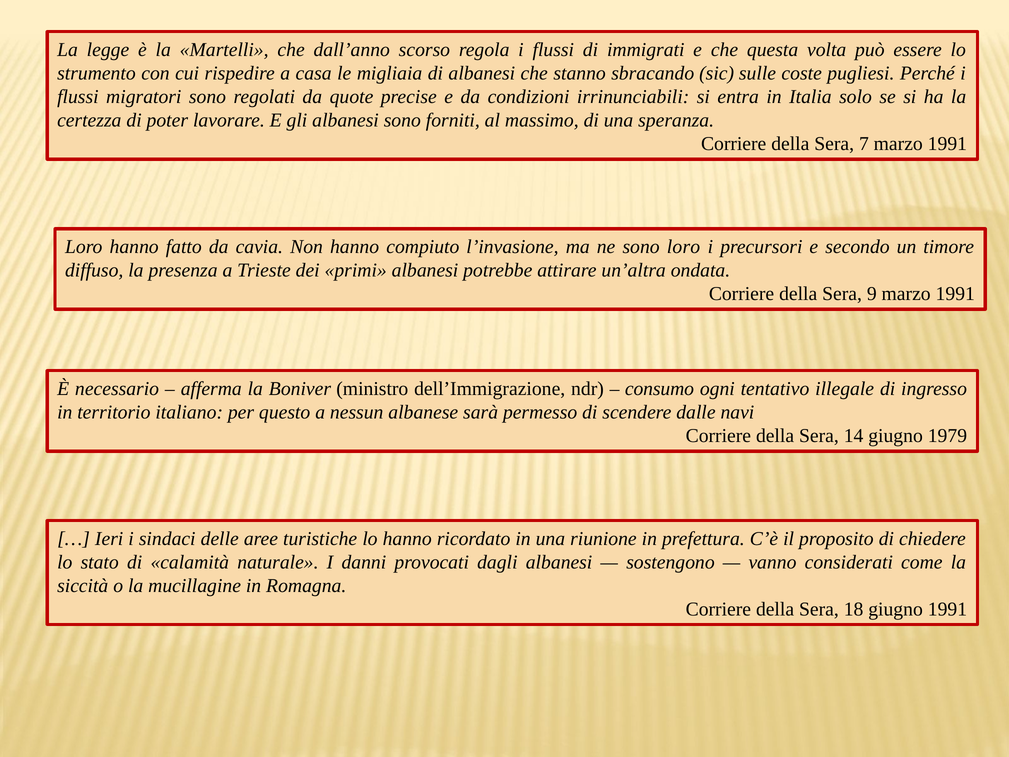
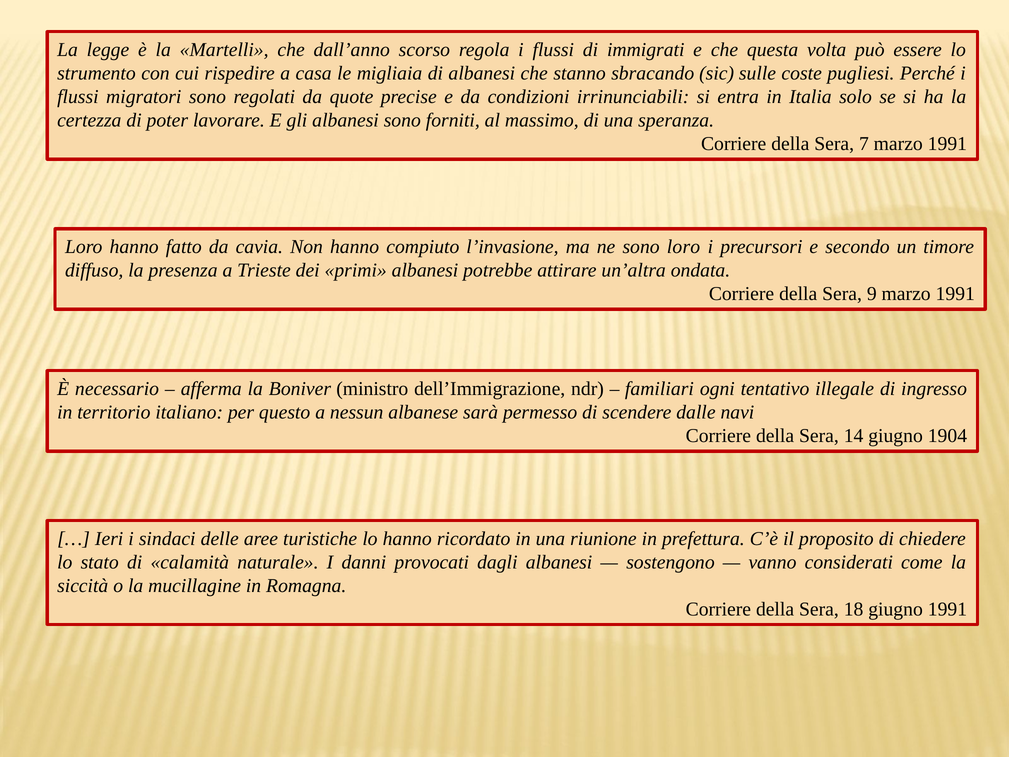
consumo: consumo -> familiari (659, 389)
1979: 1979 -> 1904 (947, 436)
